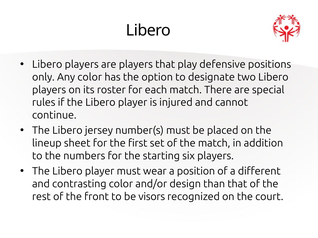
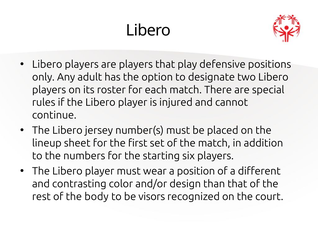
Any color: color -> adult (90, 77)
front: front -> body (97, 197)
